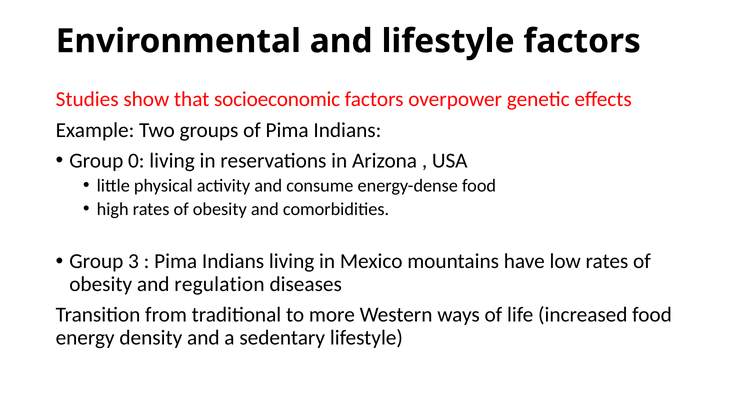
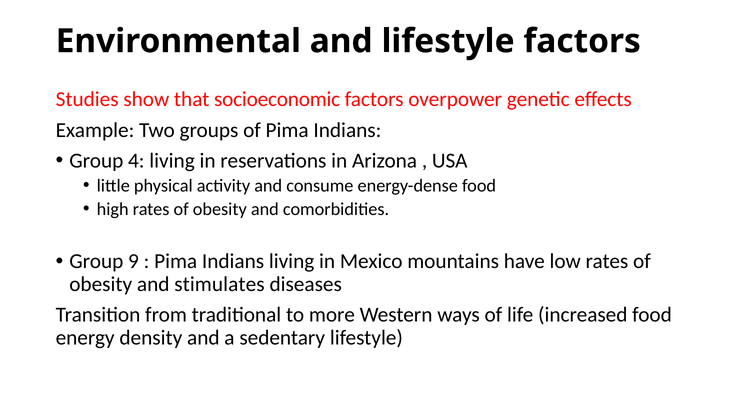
0: 0 -> 4 (136, 161)
3: 3 -> 9 (133, 262)
regulation: regulation -> stimulates (219, 285)
